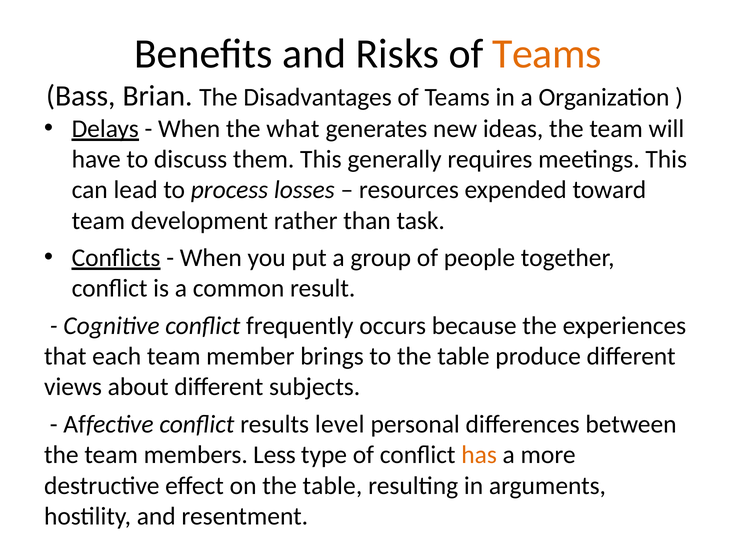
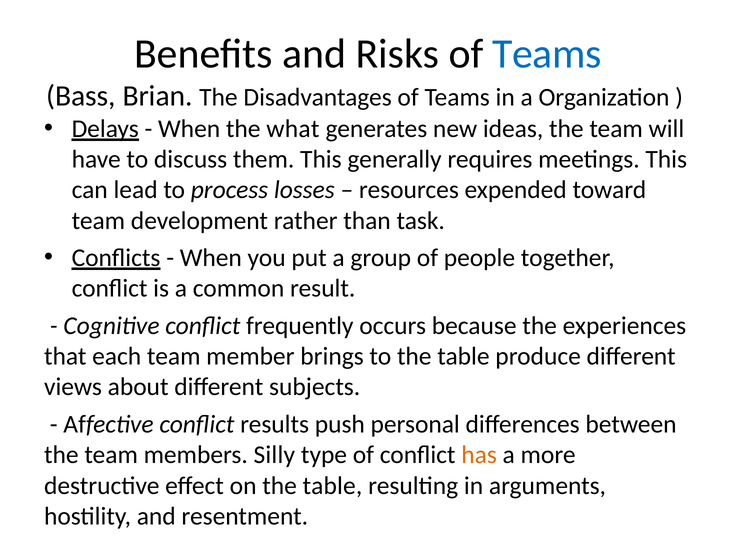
Teams colour: orange -> blue (547, 54)
level: level -> push (340, 424)
Less: Less -> Silly (274, 454)
